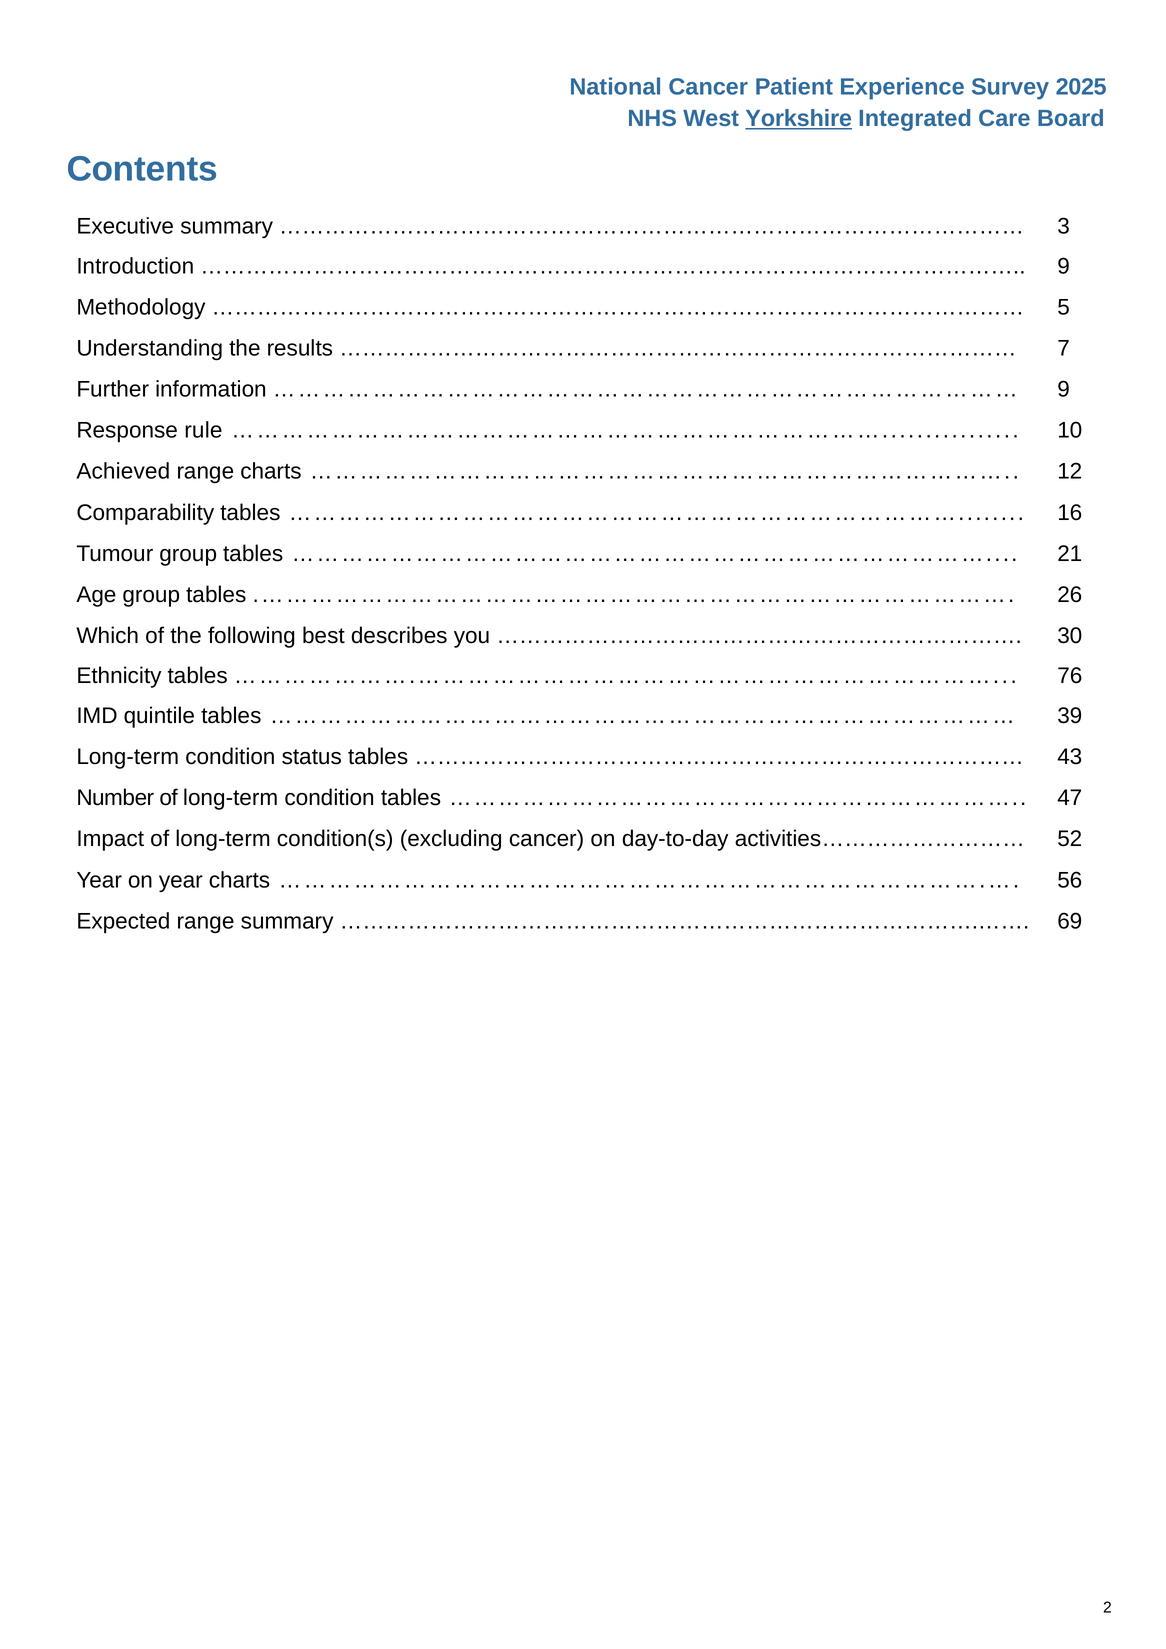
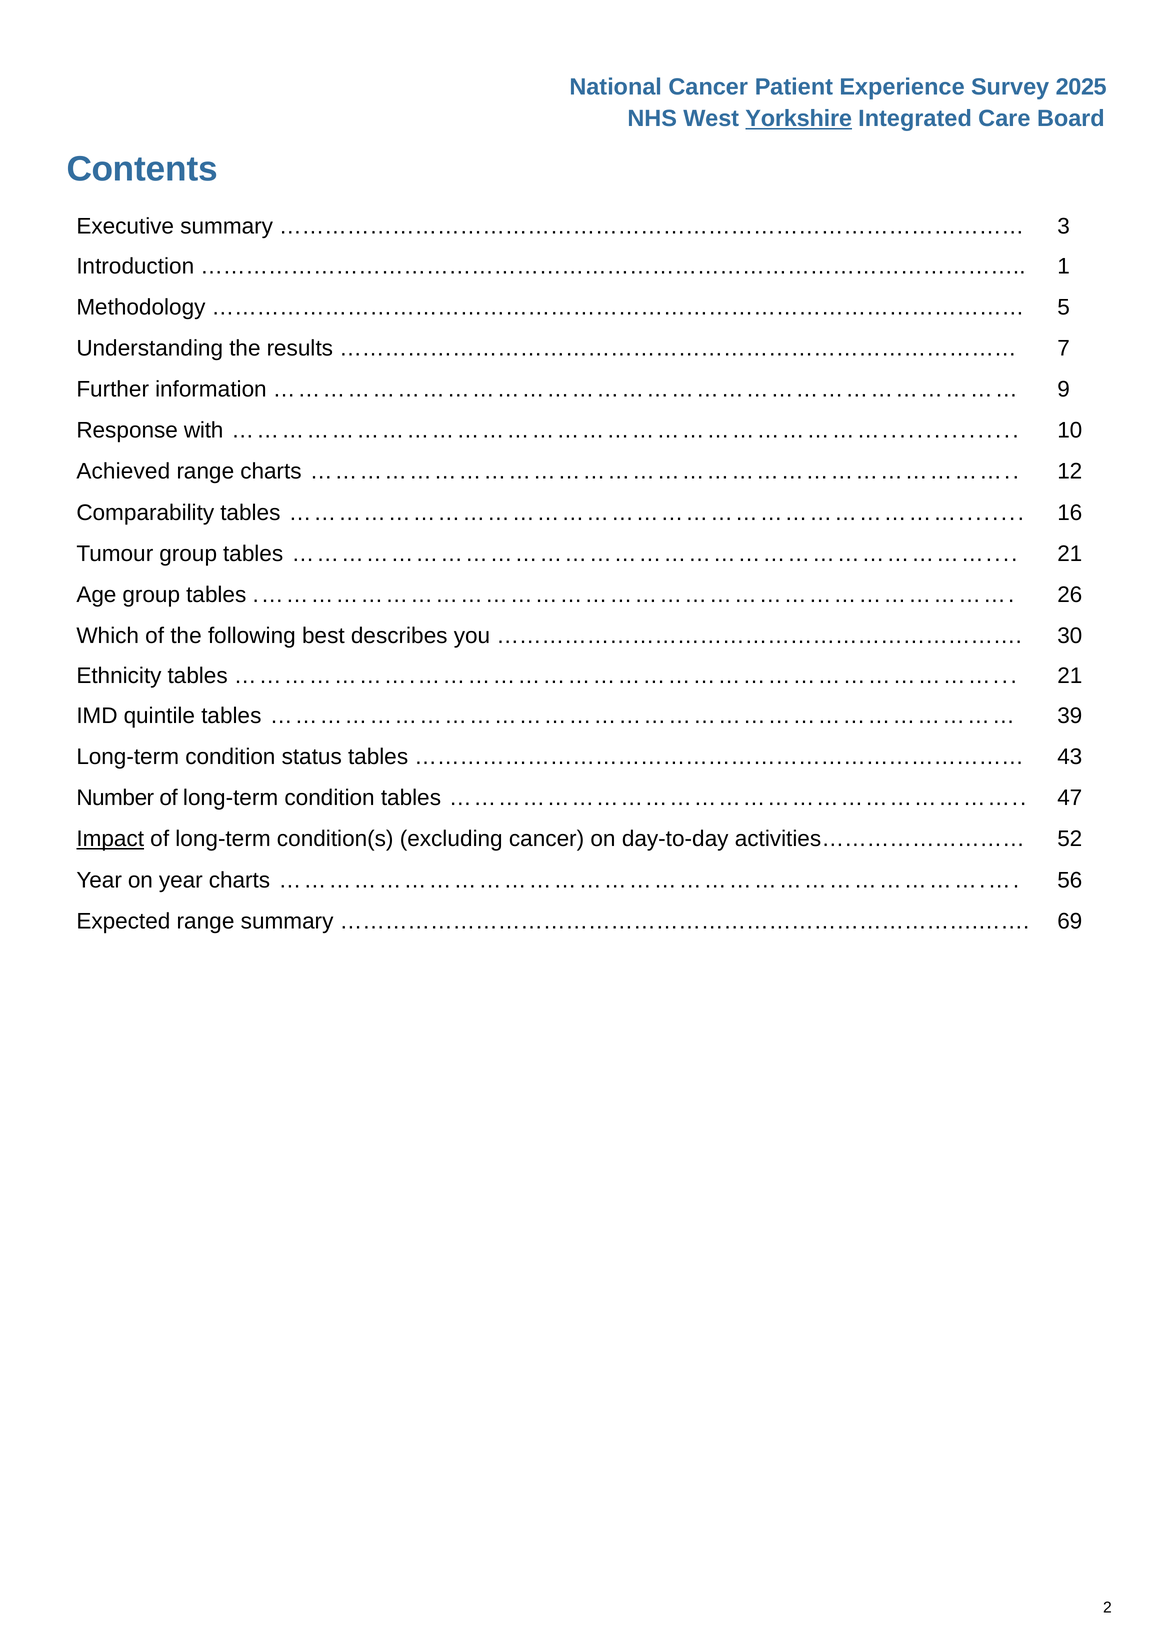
9: 9 -> 1 (1064, 266)
rule: rule -> with (204, 431)
76: 76 -> 21 (1070, 676)
Impact underline: none -> present (110, 840)
